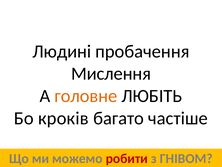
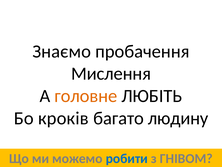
Людині: Людині -> Знаємо (62, 51)
частіше: частіше -> людину (178, 118)
робити colour: red -> blue (127, 158)
